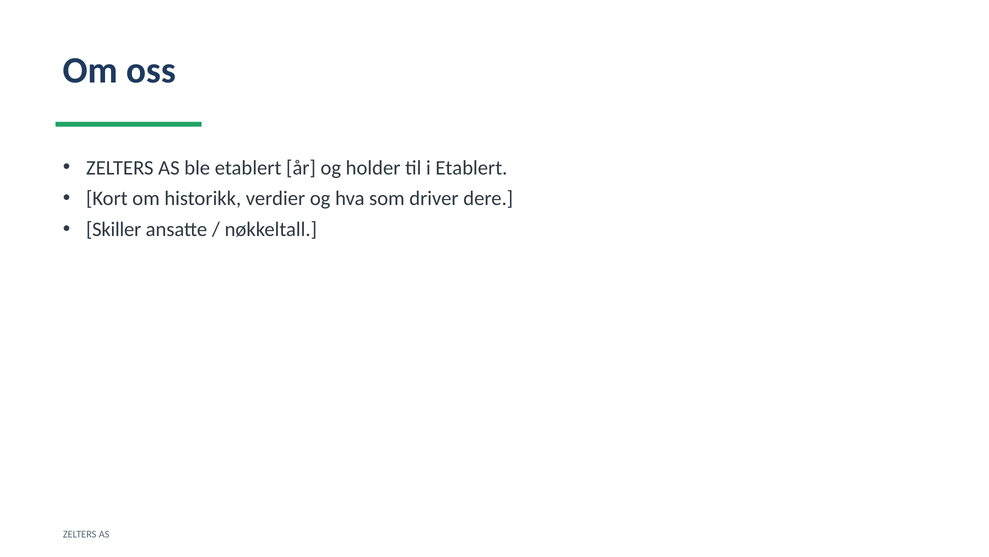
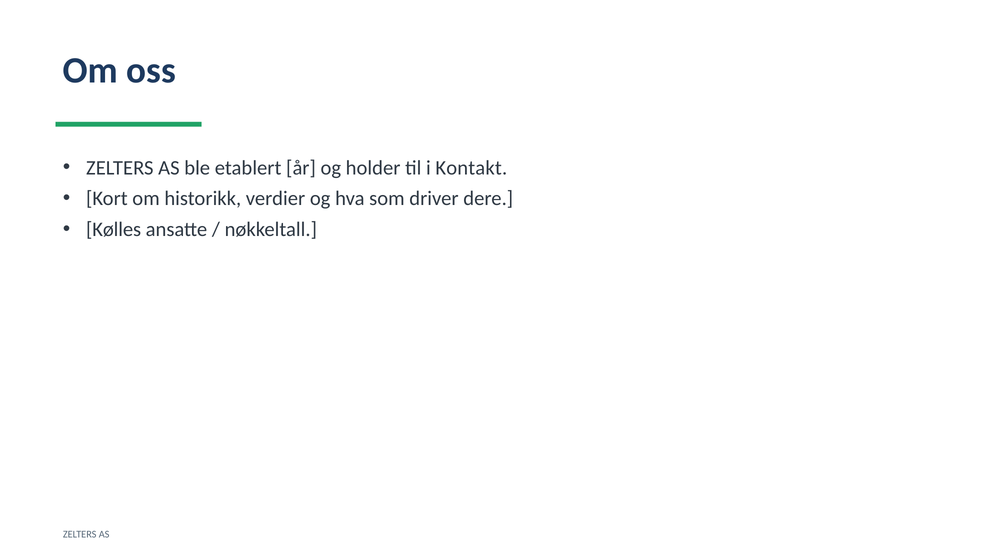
i Etablert: Etablert -> Kontakt (471, 168)
Skiller: Skiller -> Kølles (114, 229)
